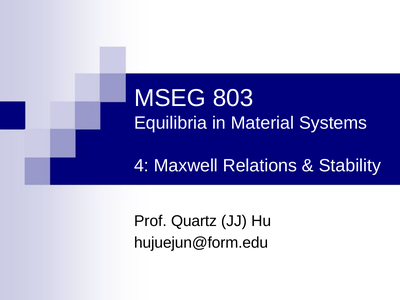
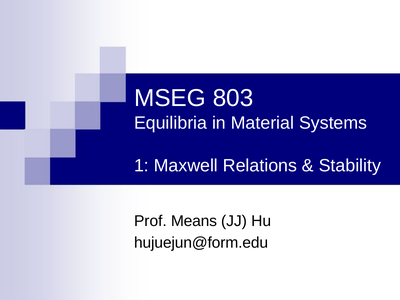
4: 4 -> 1 (141, 166)
Quartz: Quartz -> Means (194, 221)
